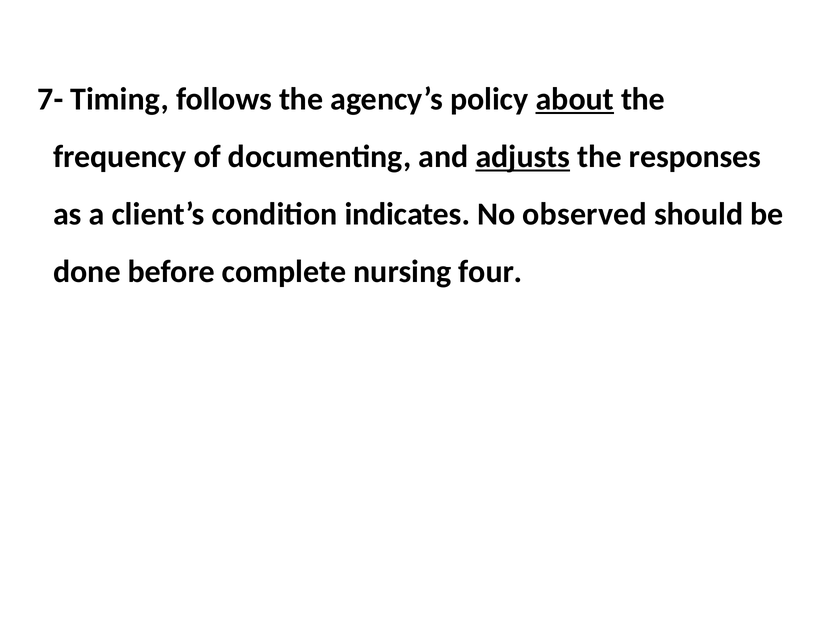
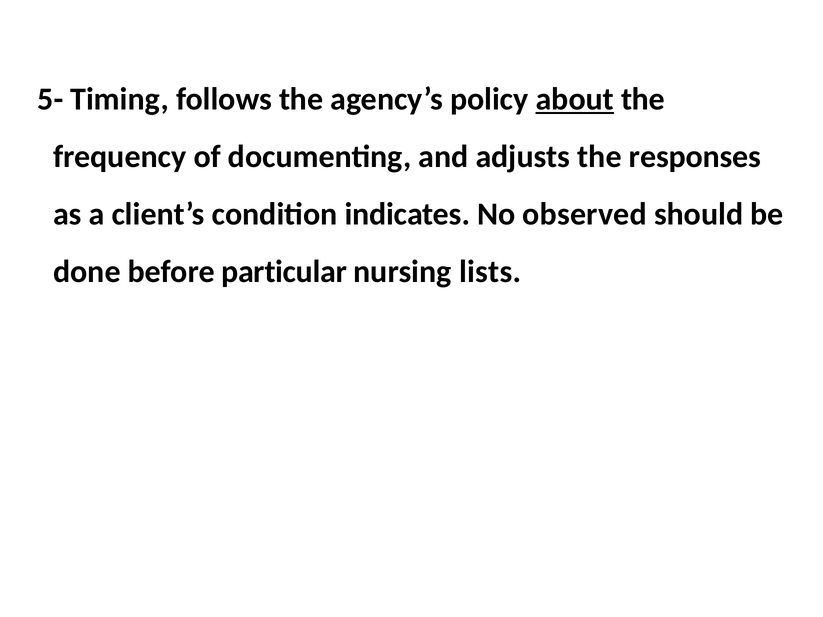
7-: 7- -> 5- (50, 99)
adjusts underline: present -> none (523, 157)
complete: complete -> particular (284, 272)
four: four -> lists (490, 272)
